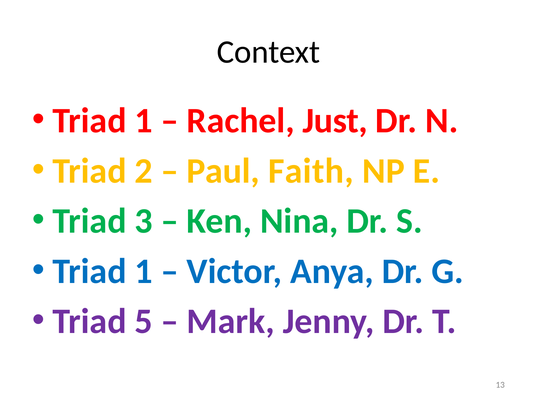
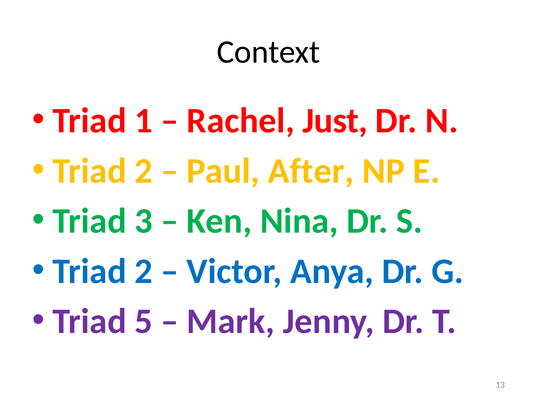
Faith: Faith -> After (311, 171)
1: 1 -> 2 (144, 271)
